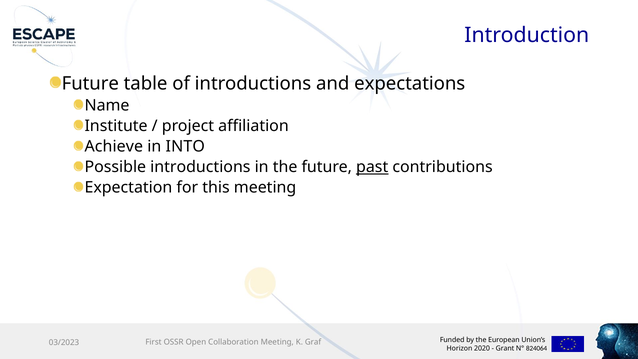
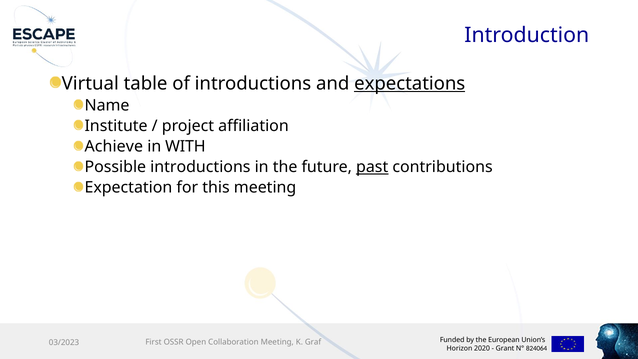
Future: Future -> Virtual (90, 83)
expectations underline: none -> present (410, 83)
INTO: INTO -> WITH (185, 146)
